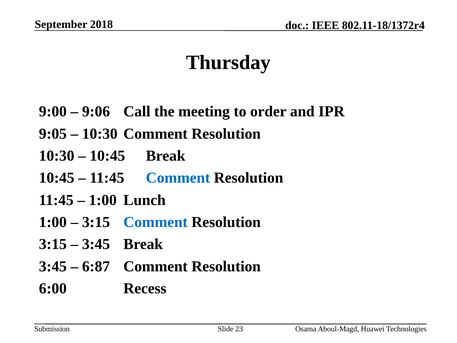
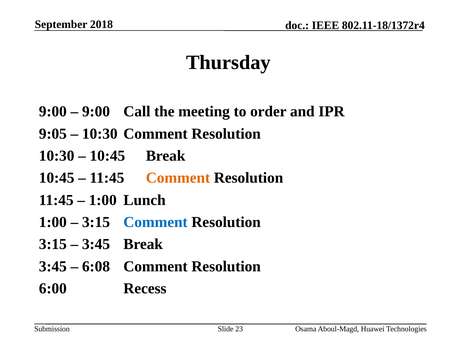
9:06: 9:06 -> 9:00 (96, 112)
Comment colour: blue -> orange (178, 178)
6:87: 6:87 -> 6:08 (96, 266)
